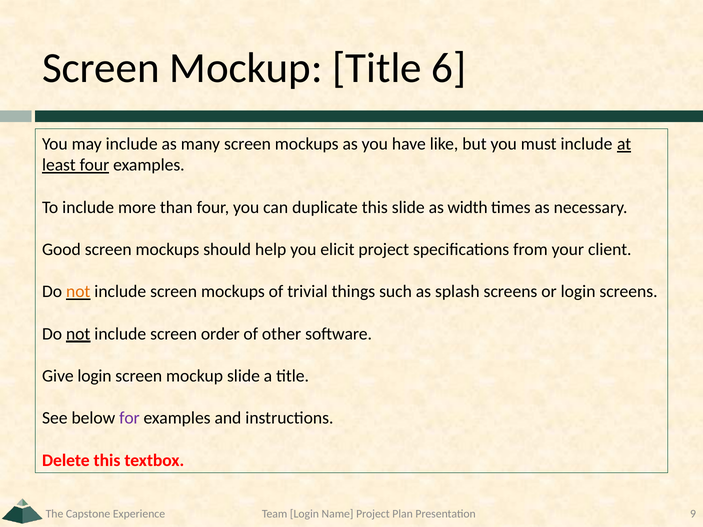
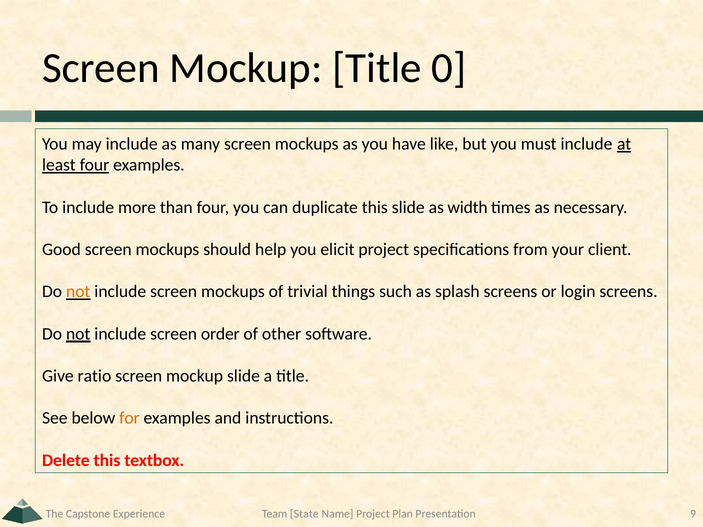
6: 6 -> 0 (449, 68)
Give login: login -> ratio (94, 376)
for colour: purple -> orange (129, 418)
Team Login: Login -> State (304, 514)
